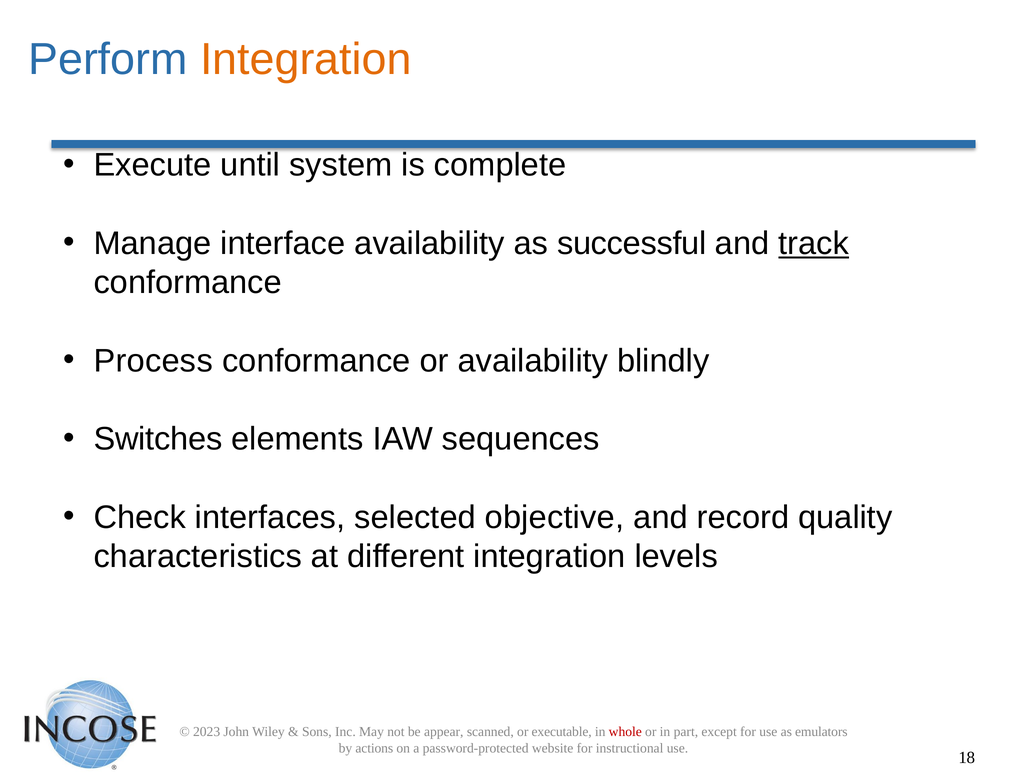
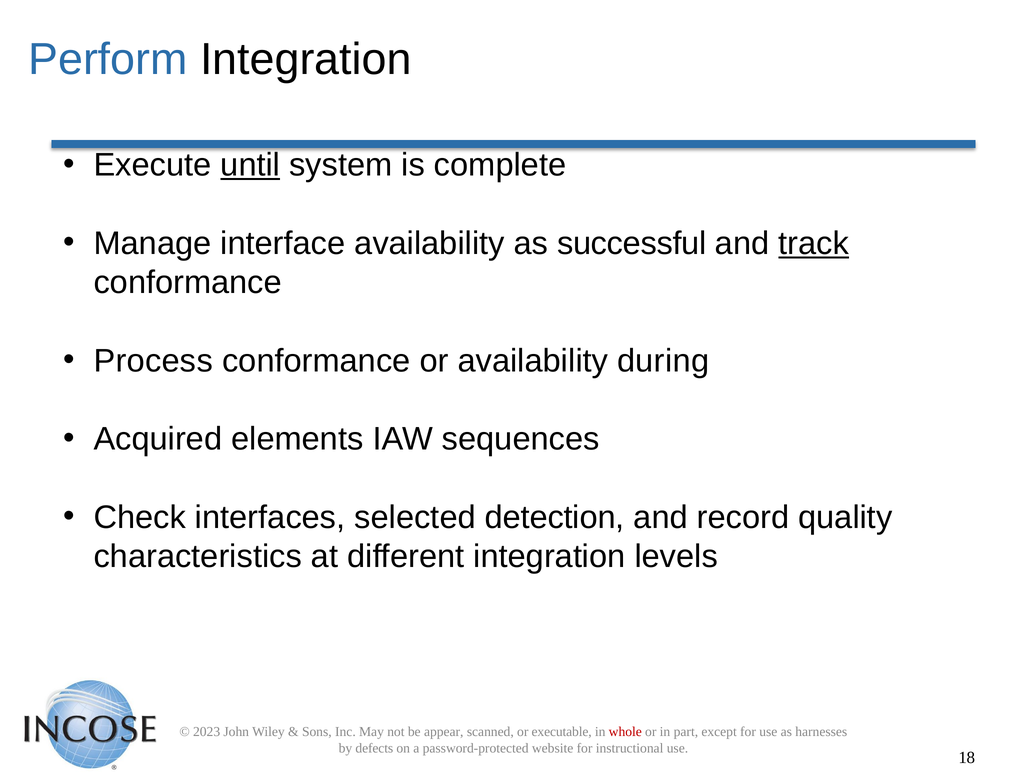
Integration colour: orange -> black (306, 59)
until underline: none -> present (250, 165)
blindly: blindly -> during (663, 361)
Switches: Switches -> Acquired (158, 439)
objective: objective -> detection (555, 517)
emulators: emulators -> harnesses (821, 731)
actions: actions -> defects (374, 748)
